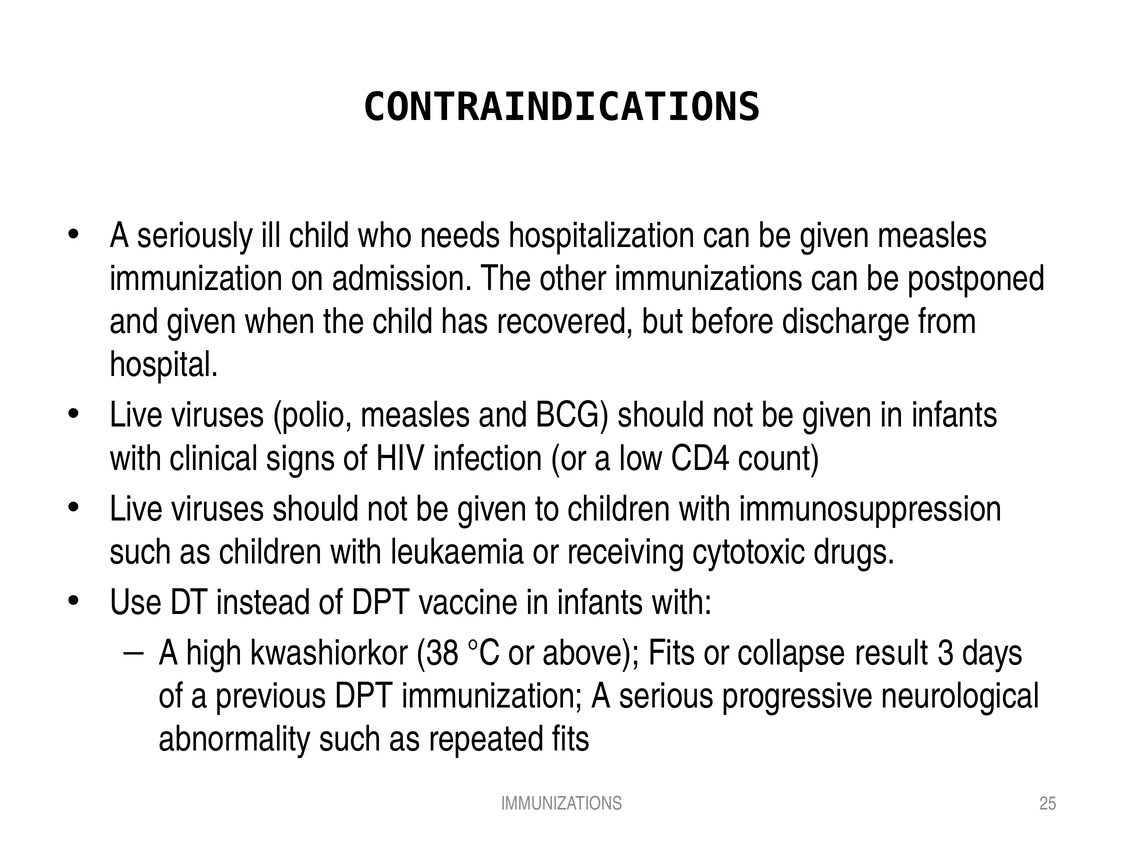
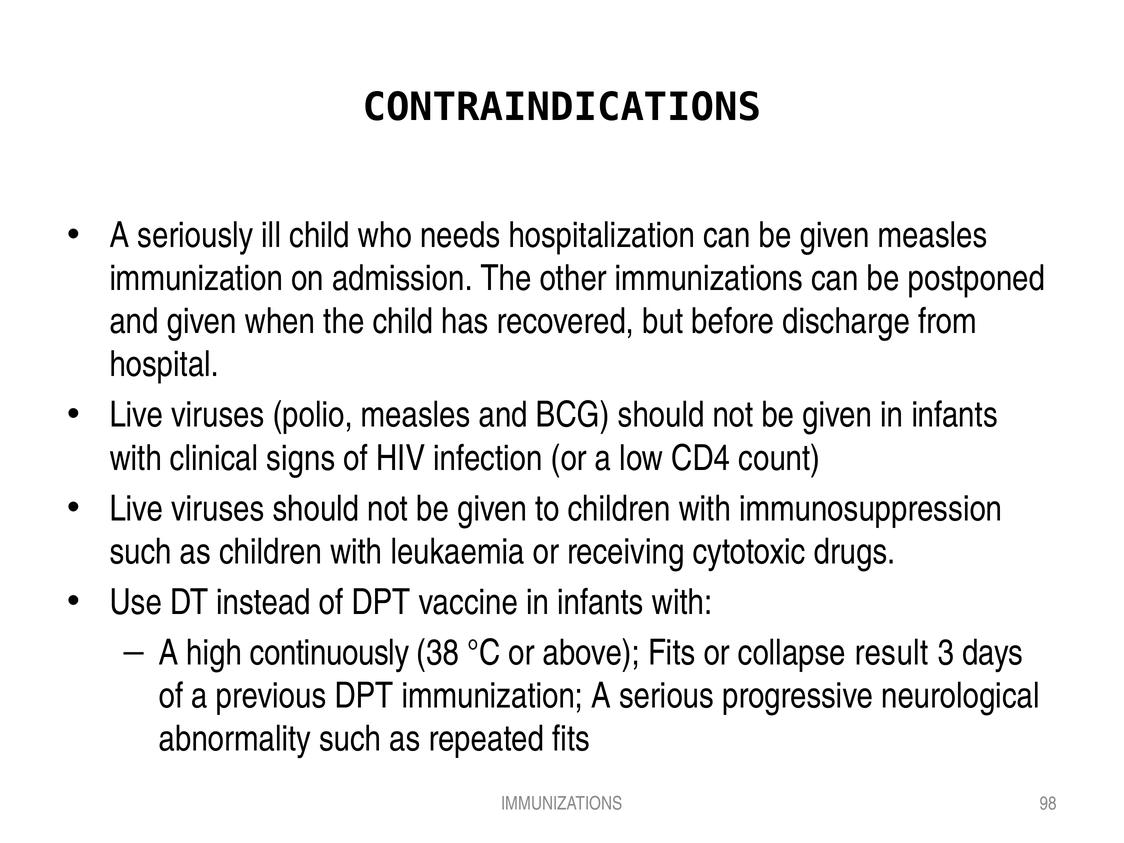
kwashiorkor: kwashiorkor -> continuously (329, 653)
25: 25 -> 98 (1048, 803)
